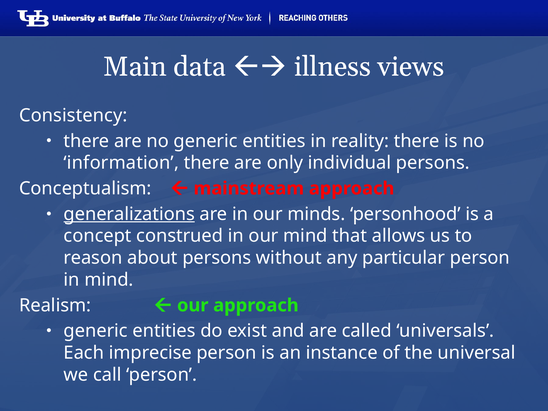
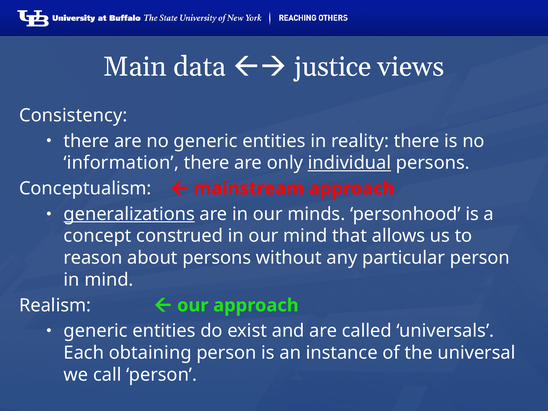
illness: illness -> justice (333, 67)
individual underline: none -> present (349, 163)
imprecise: imprecise -> obtaining (150, 353)
